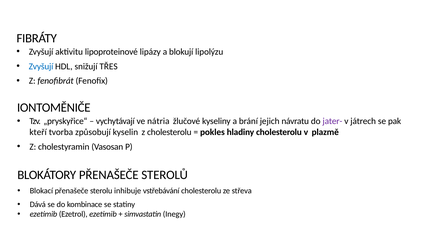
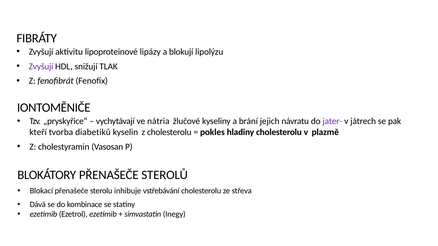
Zvyšují colour: blue -> purple (41, 66)
TŘES: TŘES -> TLAK (109, 66)
způsobují: způsobují -> diabetiků (93, 132)
